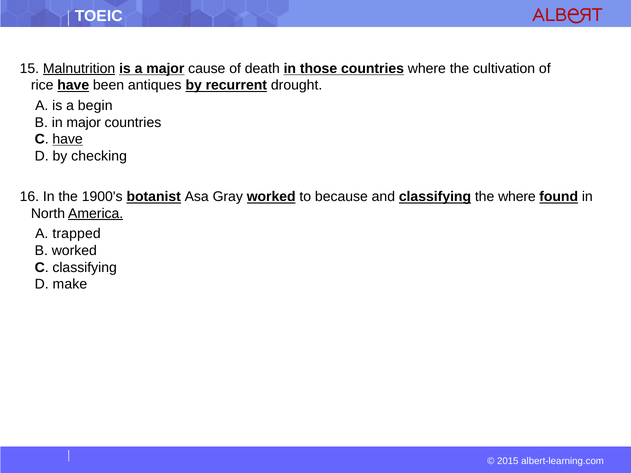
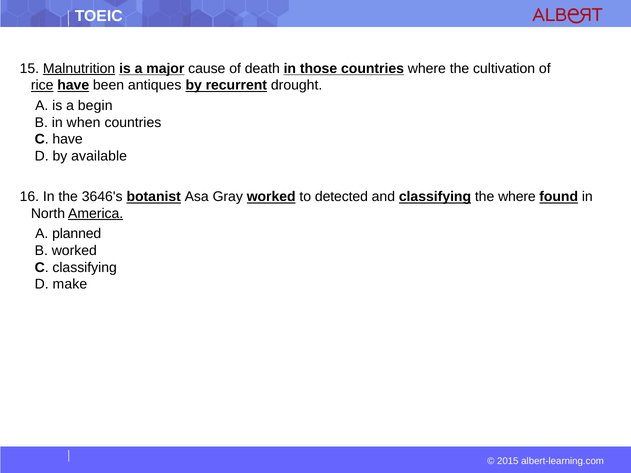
rice underline: none -> present (42, 85)
in major: major -> when (84, 122)
have underline: present -> none (68, 139)
checking: checking -> available (99, 156)
1900's: 1900's -> 3646's (102, 197)
because: because -> detected (341, 197)
trapped: trapped -> planned (77, 234)
